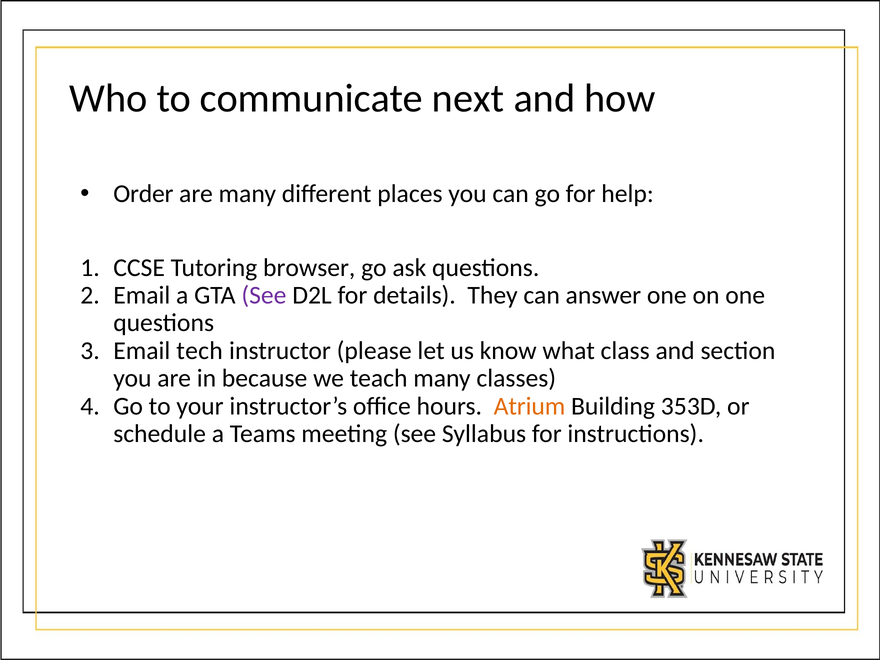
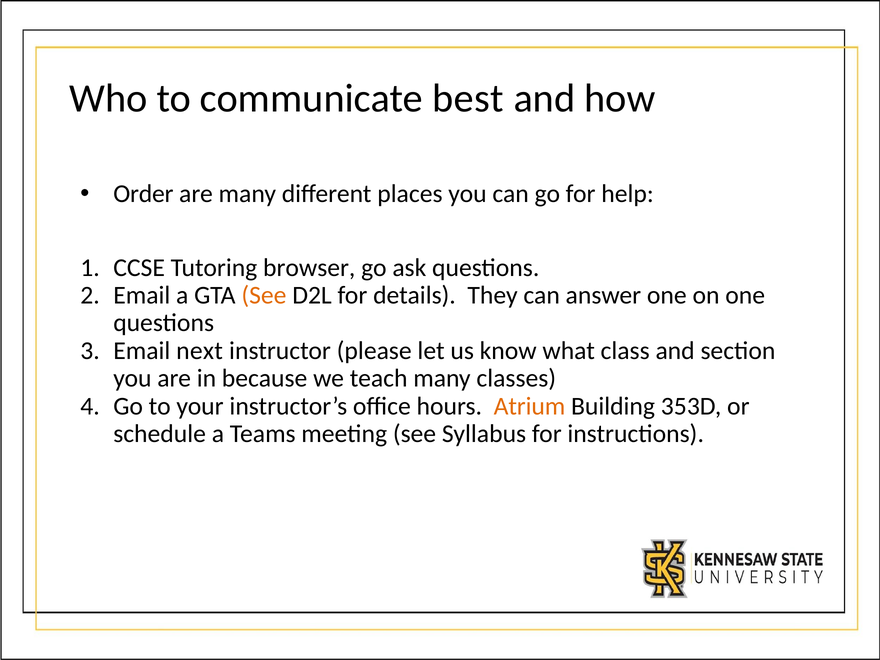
next: next -> best (468, 99)
See colour: purple -> orange (264, 295)
tech: tech -> next (200, 351)
